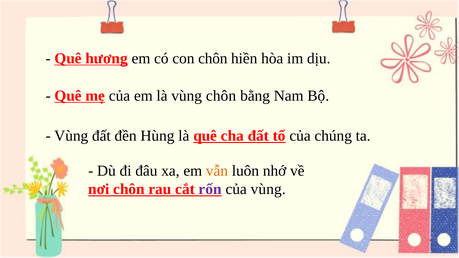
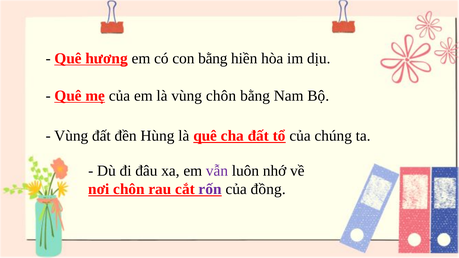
con chôn: chôn -> bằng (213, 58)
vẫn colour: orange -> purple (217, 171)
của vùng: vùng -> đồng (268, 189)
